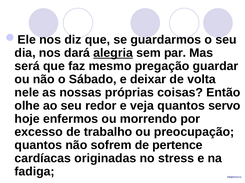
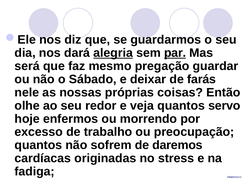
par underline: none -> present (175, 53)
volta: volta -> farás (202, 80)
pertence: pertence -> daremos (177, 146)
